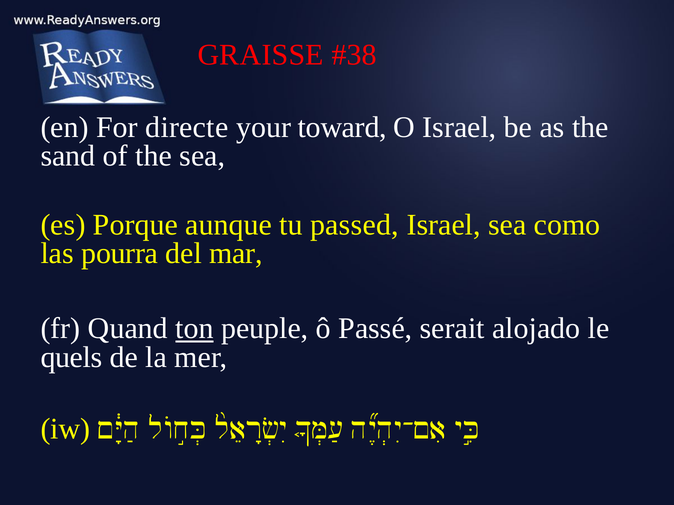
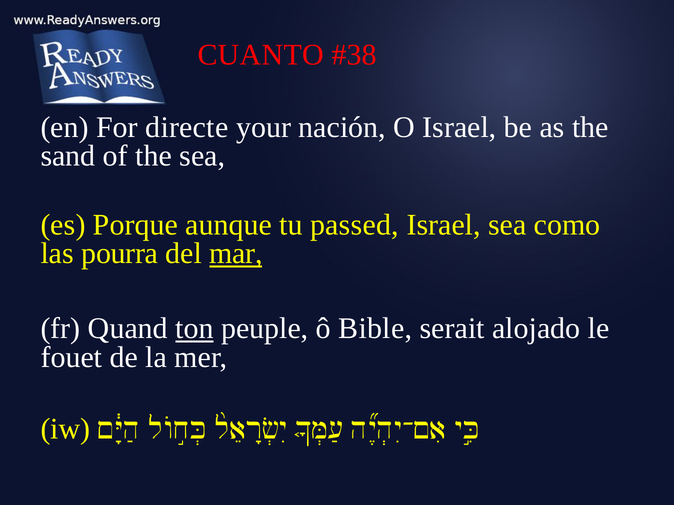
GRAISSE: GRAISSE -> CUANTO (261, 55)
toward: toward -> nación (342, 127)
mar underline: none -> present (236, 254)
Passé: Passé -> Bible (375, 329)
quels: quels -> fouet (71, 358)
